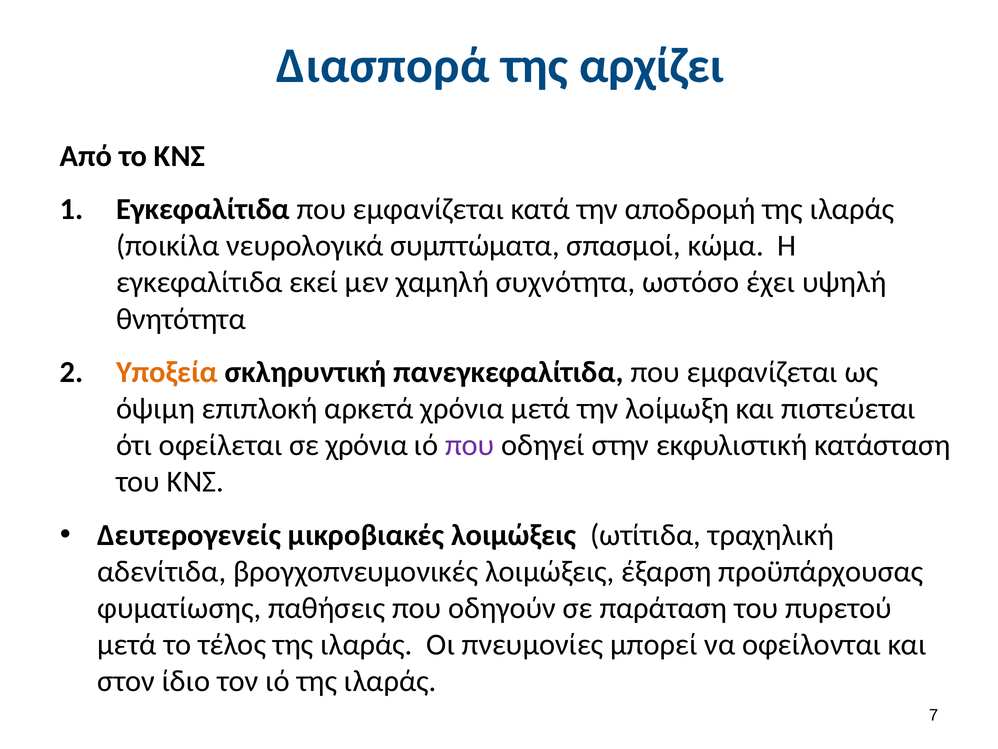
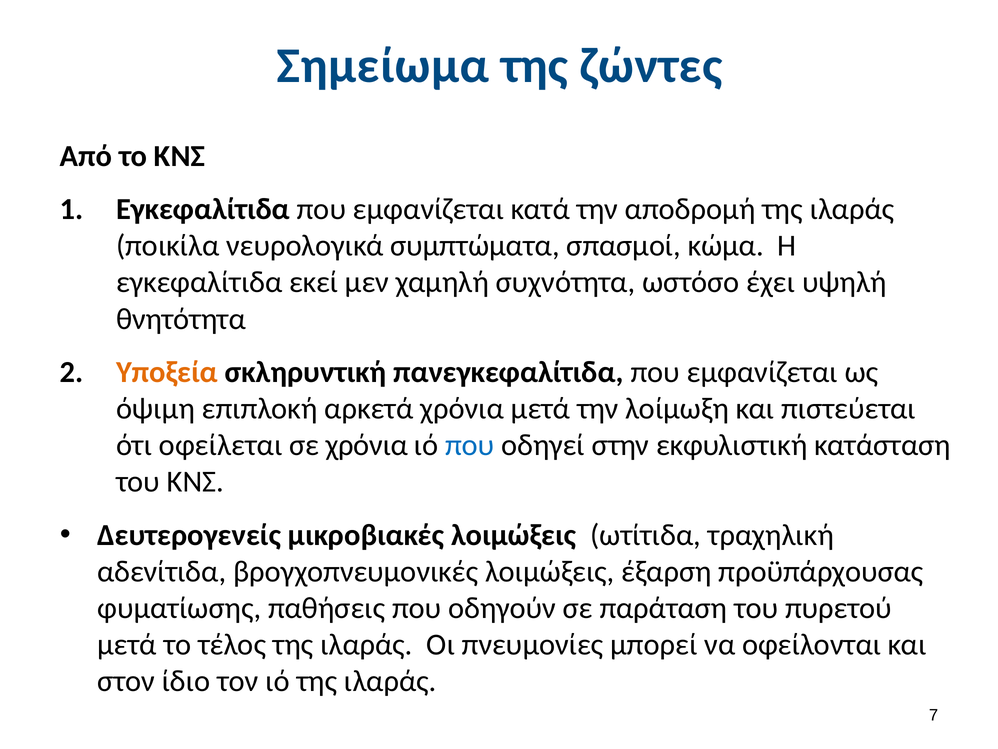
Διασπορά: Διασπορά -> Σημείωμα (383, 66)
αρχίζει: αρχίζει -> ζώντες (651, 66)
που colour: purple -> blue (470, 445)
